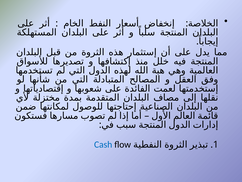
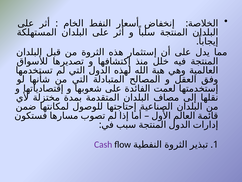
Cash colour: blue -> purple (103, 144)
